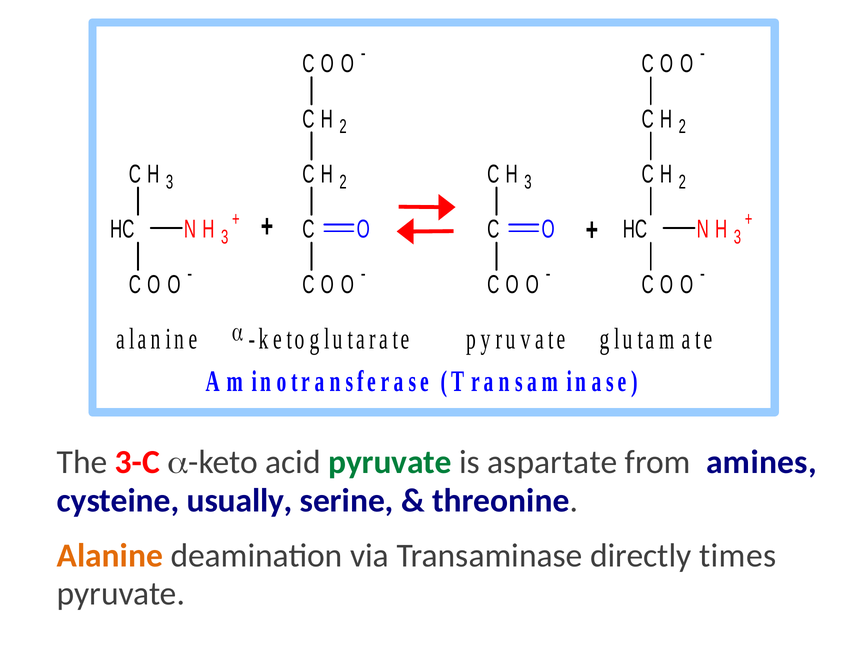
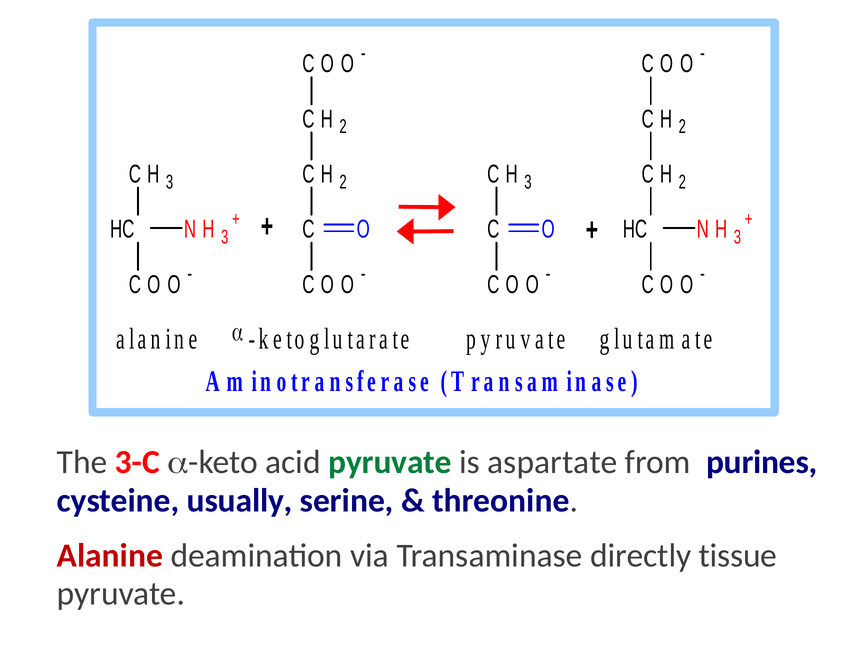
amines: amines -> purines (762, 462)
Alanine colour: orange -> red (110, 556)
times: times -> tissue (738, 556)
